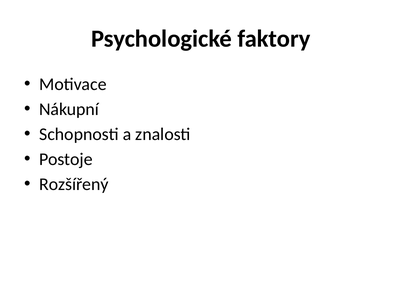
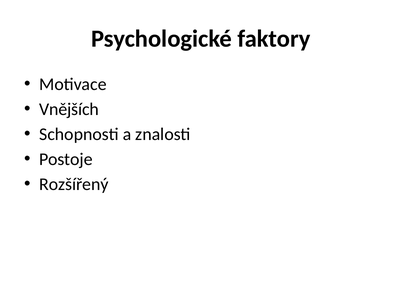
Nákupní: Nákupní -> Vnějších (69, 109)
